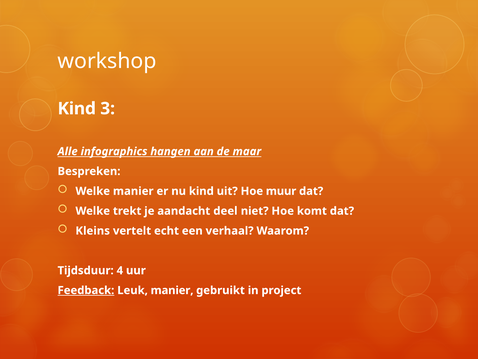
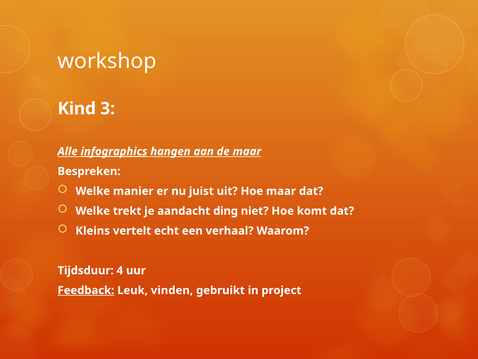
infographics underline: none -> present (114, 151)
nu kind: kind -> juist (201, 191)
Hoe muur: muur -> maar (281, 191)
deel: deel -> ding (226, 211)
Leuk manier: manier -> vinden (172, 290)
